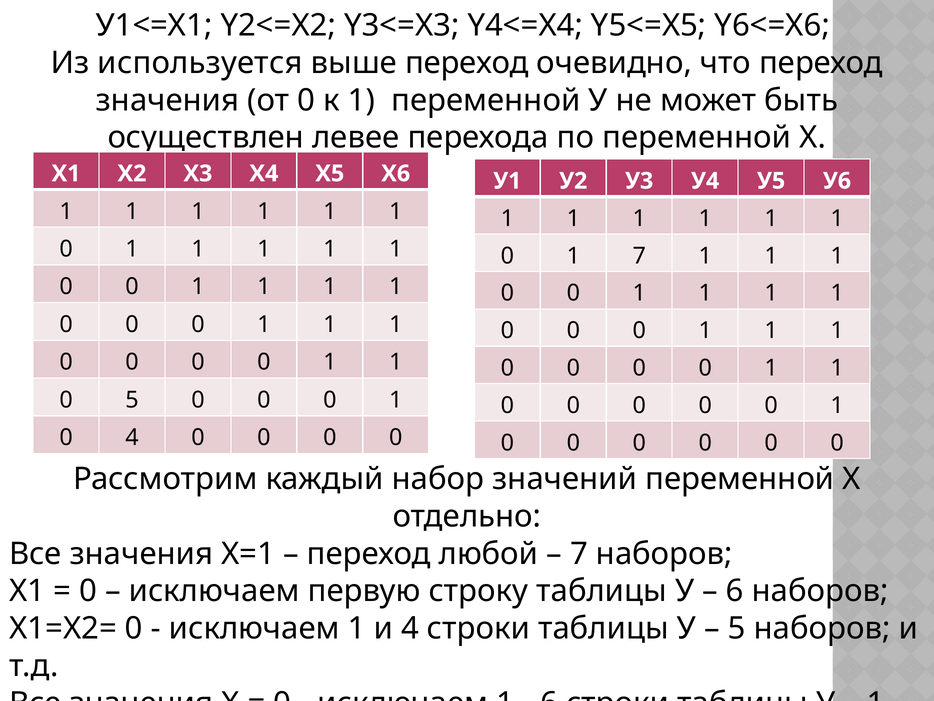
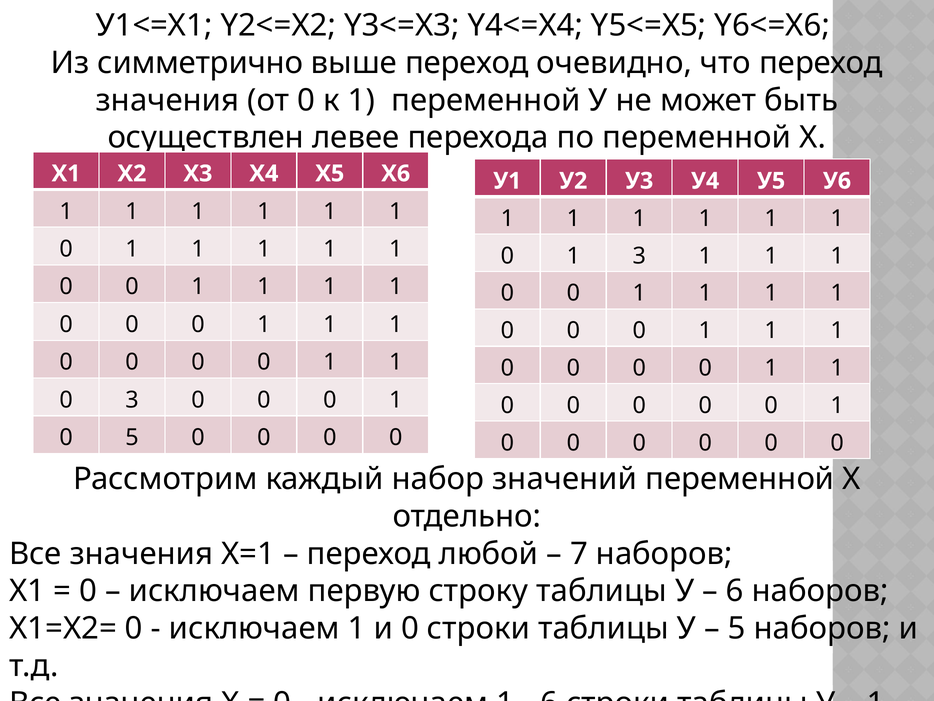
используется: используется -> симметрично (200, 63)
1 7: 7 -> 3 (639, 256)
0 5: 5 -> 3 (132, 400)
0 4: 4 -> 5 (132, 437)
и 4: 4 -> 0 (410, 628)
